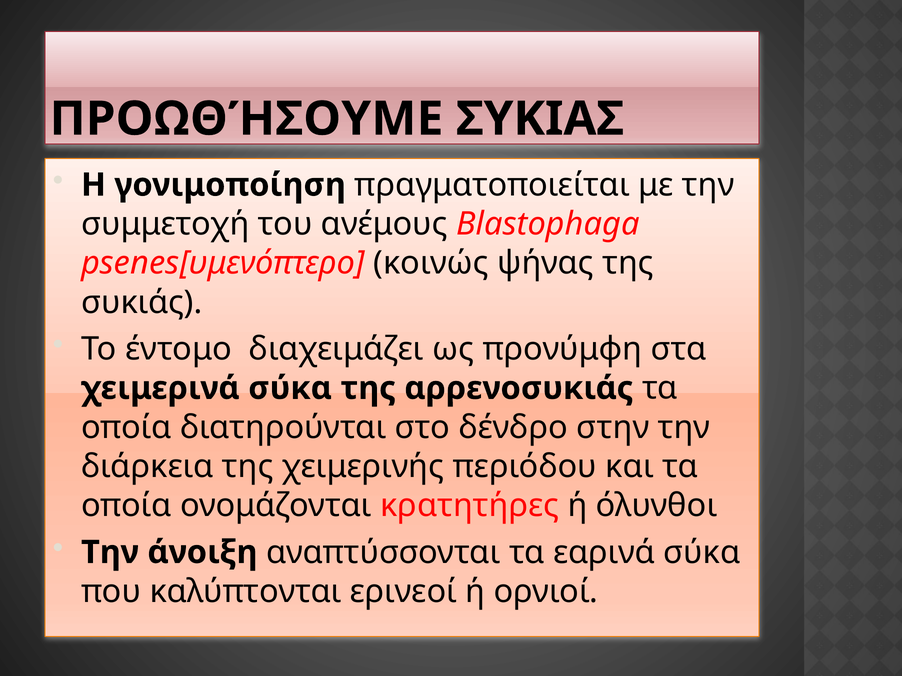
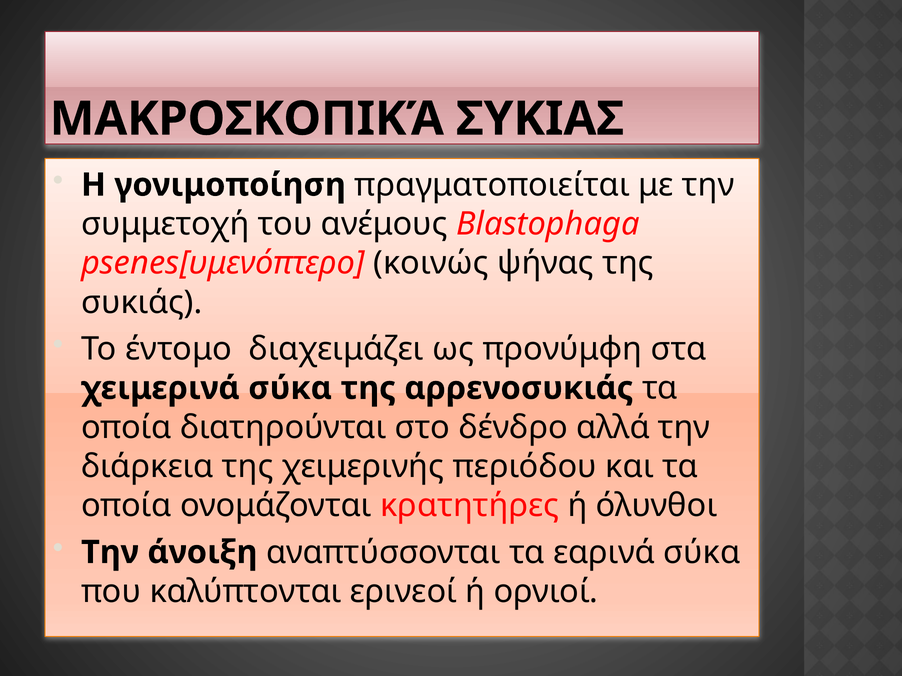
ΠΡΟΩΘΉΣΟΥΜΕ: ΠΡΟΩΘΉΣΟΥΜΕ -> ΜΑΚΡΟΣΚΟΠΙΚΆ (247, 119)
στην: στην -> αλλά (613, 428)
